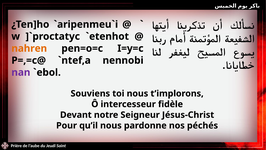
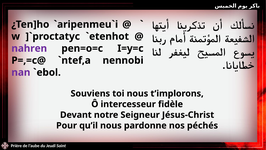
nahren colour: orange -> purple (29, 48)
